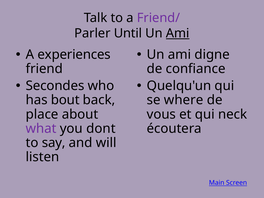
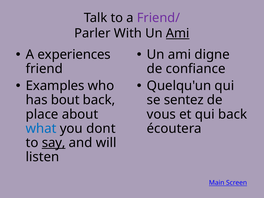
Until: Until -> With (128, 33)
Secondes: Secondes -> Examples (55, 86)
where: where -> sentez (184, 100)
qui neck: neck -> back (233, 114)
what colour: purple -> blue (41, 129)
say underline: none -> present (54, 143)
